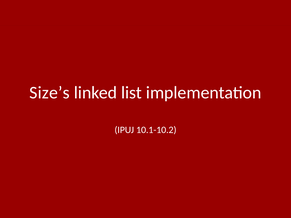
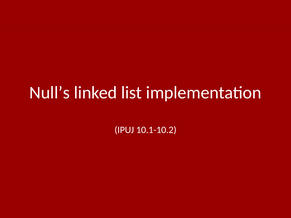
Size’s: Size’s -> Null’s (50, 93)
